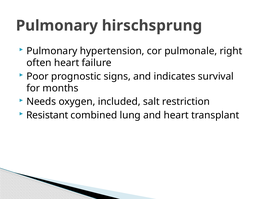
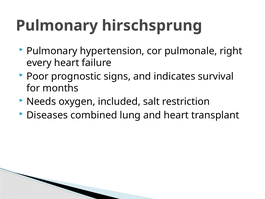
often: often -> every (39, 63)
Resistant: Resistant -> Diseases (47, 115)
